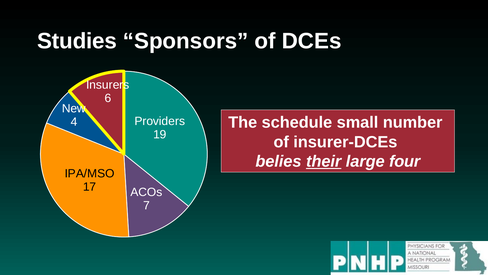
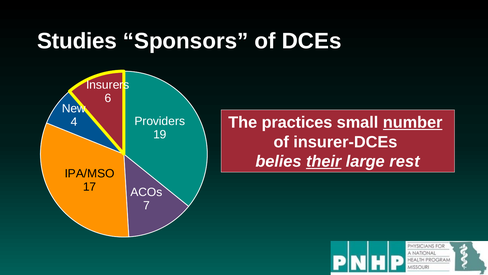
schedule: schedule -> practices (297, 122)
number underline: none -> present (413, 122)
four: four -> rest (405, 161)
